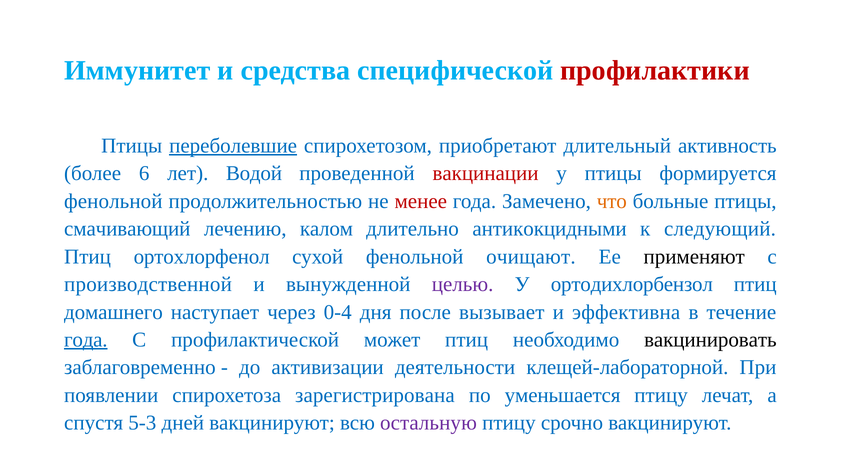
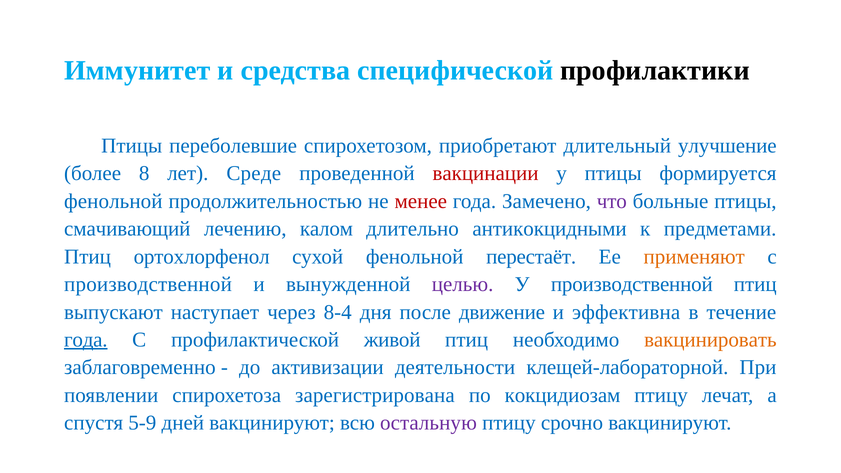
профилактики colour: red -> black (655, 71)
переболевшие underline: present -> none (233, 146)
активность: активность -> улучшение (727, 146)
6: 6 -> 8 (144, 173)
Водой: Водой -> Среде (254, 173)
что colour: orange -> purple (612, 201)
следующий: следующий -> предметами (720, 229)
очищают: очищают -> перестаёт (531, 257)
применяют colour: black -> orange (694, 257)
У ортодихлорбензол: ортодихлорбензол -> производственной (632, 284)
домашнего: домашнего -> выпускают (113, 312)
0-4: 0-4 -> 8-4 (338, 312)
вызывает: вызывает -> движение (502, 312)
может: может -> живой (392, 340)
вакцинировать colour: black -> orange (710, 340)
уменьшается: уменьшается -> кокцидиозам (563, 395)
5-3: 5-3 -> 5-9 (142, 423)
